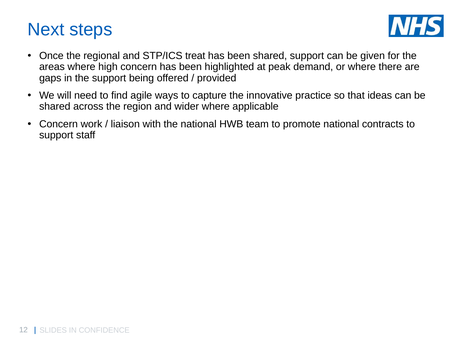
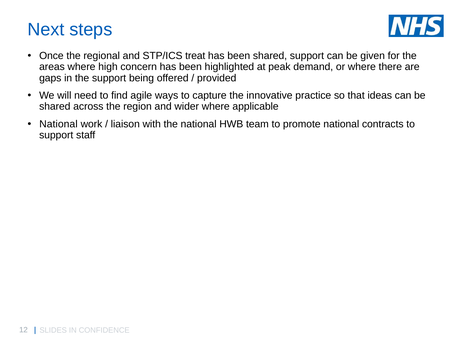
Concern: Concern -> National (58, 124)
